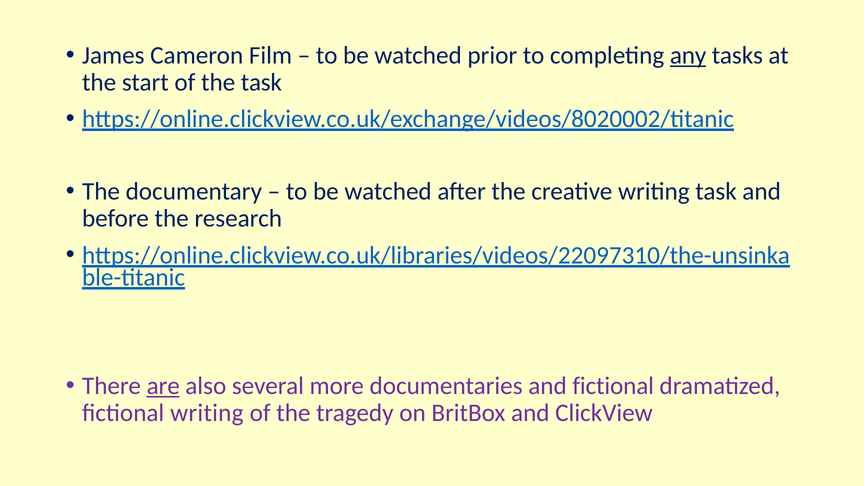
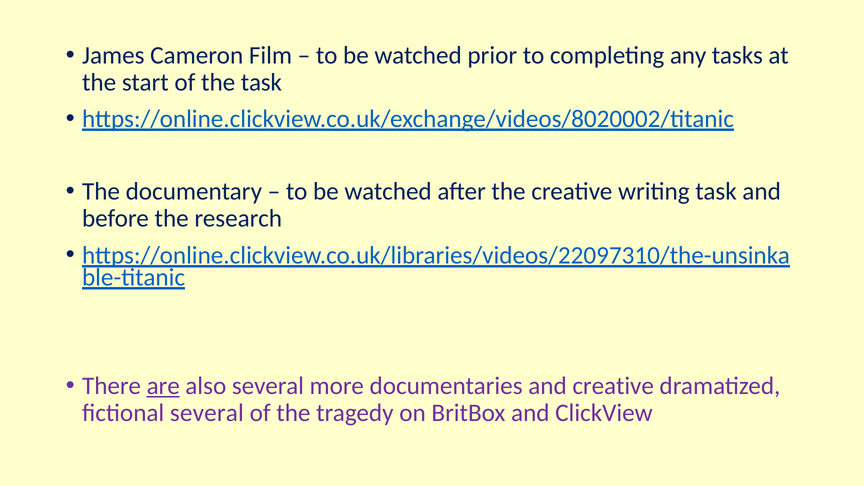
any underline: present -> none (688, 55)
and fictional: fictional -> creative (613, 386)
fictional writing: writing -> several (207, 413)
